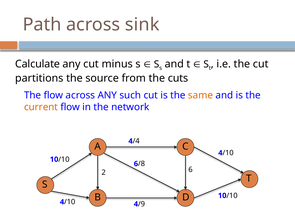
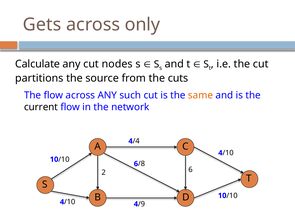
Path: Path -> Gets (42, 25)
sink: sink -> only (142, 25)
minus: minus -> nodes (117, 64)
current colour: orange -> black (41, 107)
